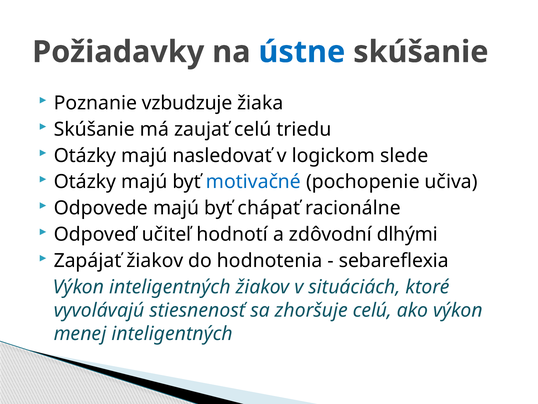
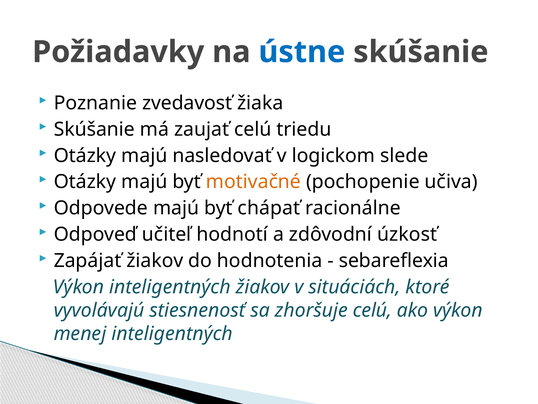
vzbudzuje: vzbudzuje -> zvedavosť (187, 103)
motivačné colour: blue -> orange (253, 182)
dlhými: dlhými -> úzkosť (407, 234)
